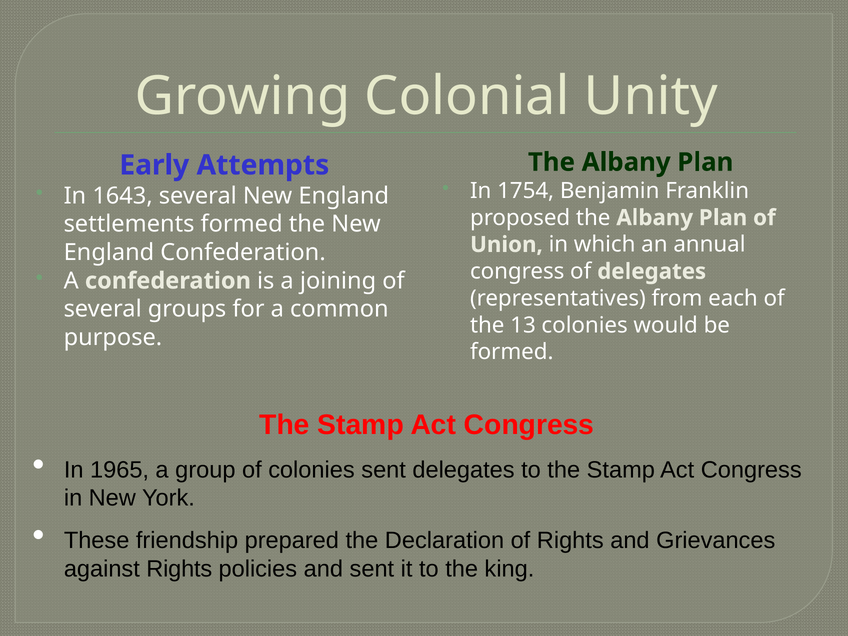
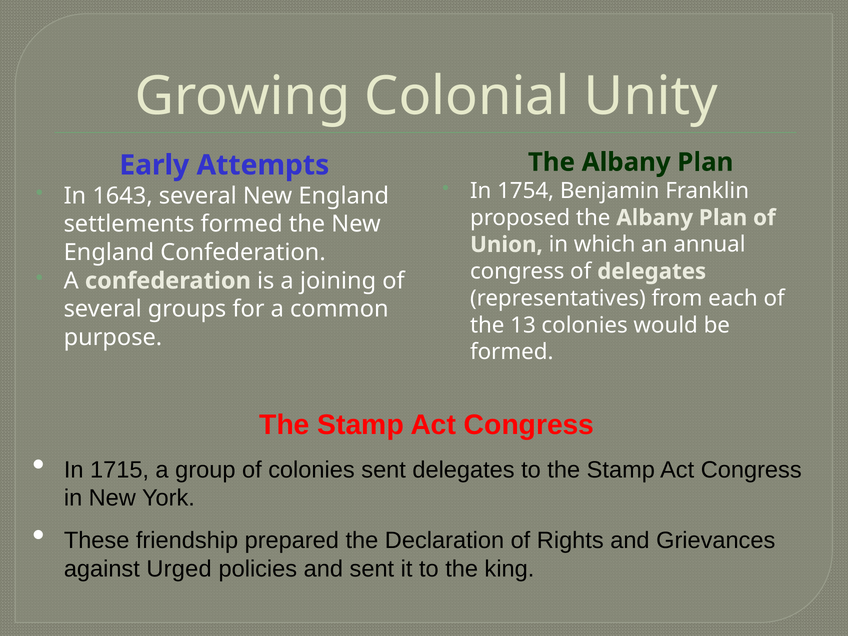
1965: 1965 -> 1715 (120, 470)
against Rights: Rights -> Urged (179, 569)
